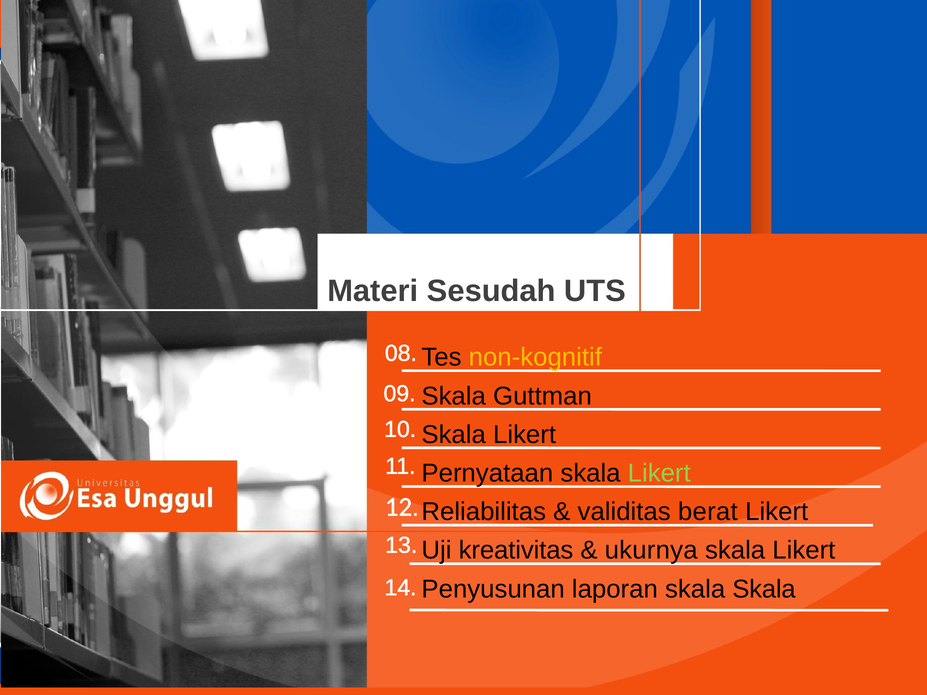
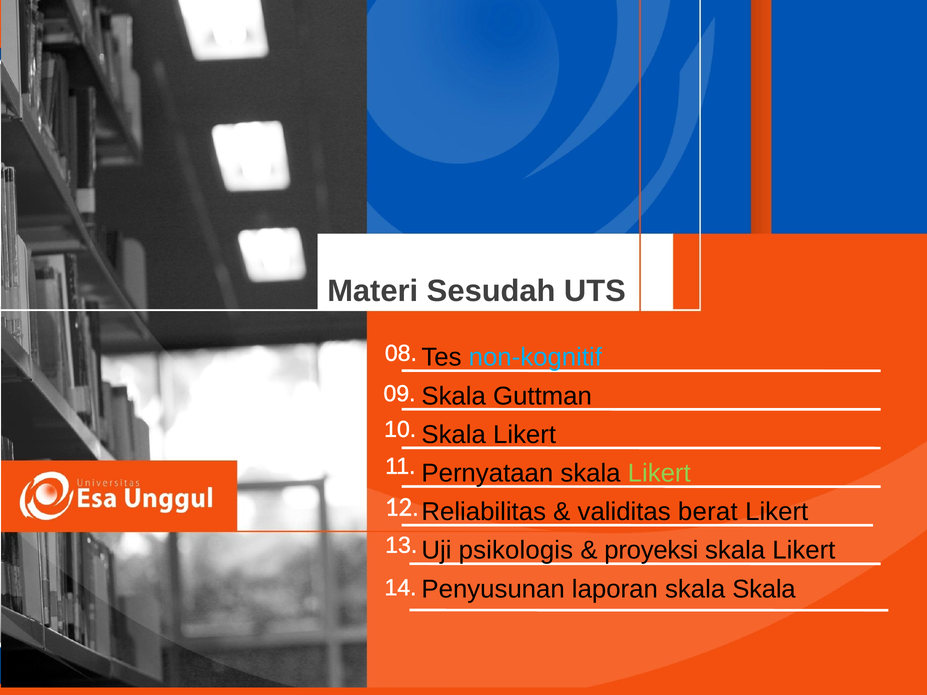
non-kognitif colour: yellow -> light blue (535, 358)
kreativitas: kreativitas -> psikologis (516, 551)
ukurnya: ukurnya -> proyeksi (651, 551)
